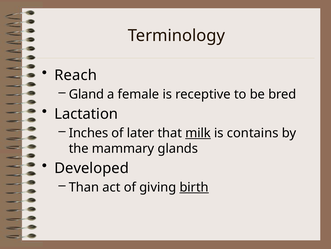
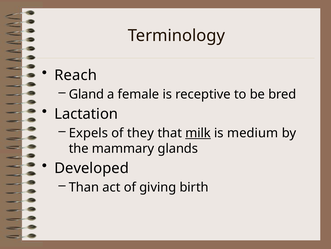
Inches: Inches -> Expels (88, 133)
later: later -> they (141, 133)
contains: contains -> medium (253, 133)
birth underline: present -> none (194, 187)
